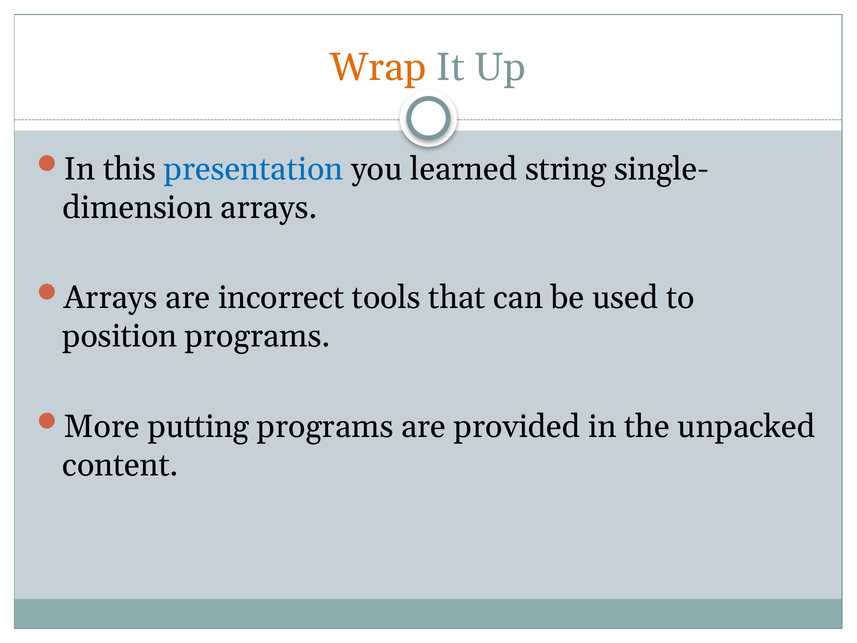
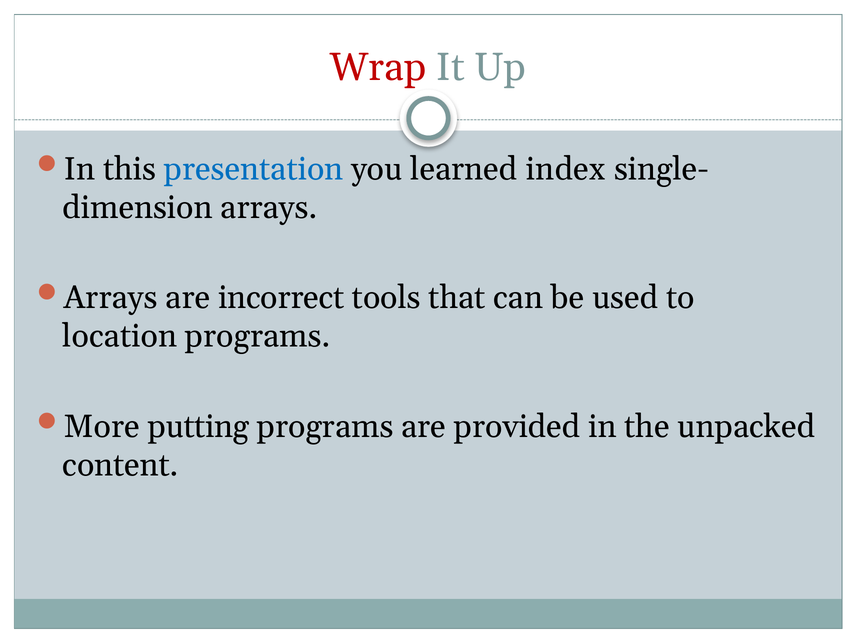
Wrap colour: orange -> red (378, 67)
string: string -> index (566, 169)
position: position -> location (120, 336)
